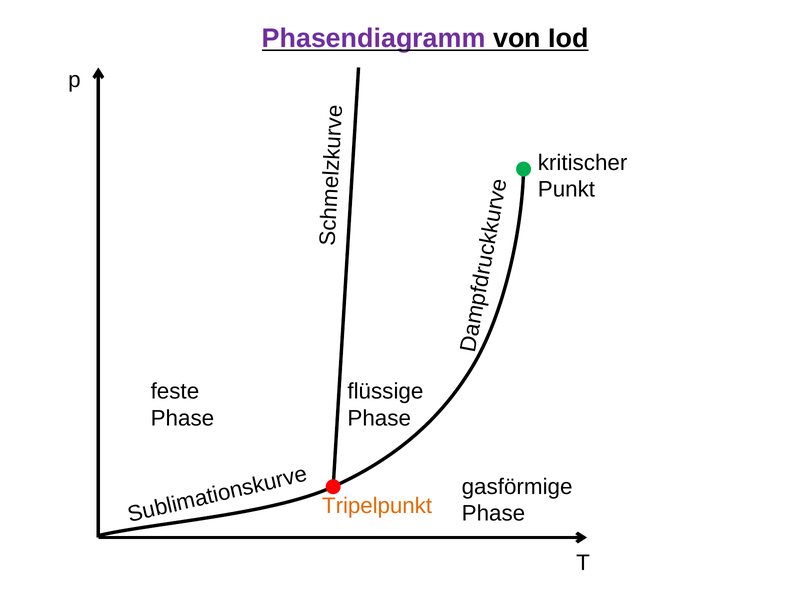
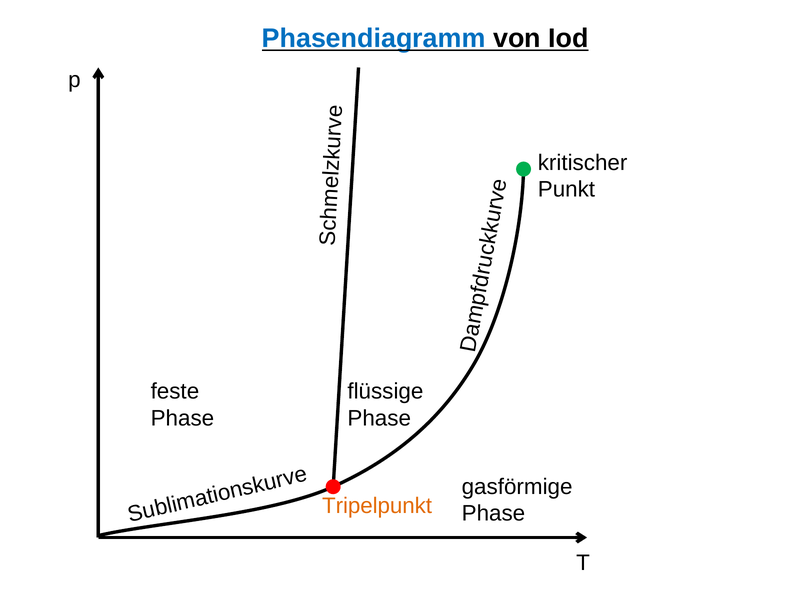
Phasendiagramm colour: purple -> blue (374, 39)
